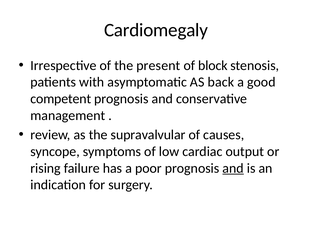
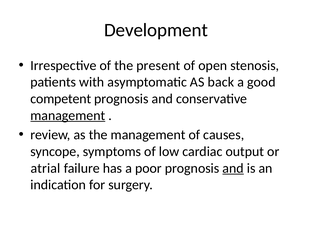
Cardiomegaly: Cardiomegaly -> Development (156, 30)
block: block -> open (213, 65)
management underline: none -> present (68, 115)
the supravalvular: supravalvular -> management (148, 135)
rising: rising -> atrial (46, 168)
